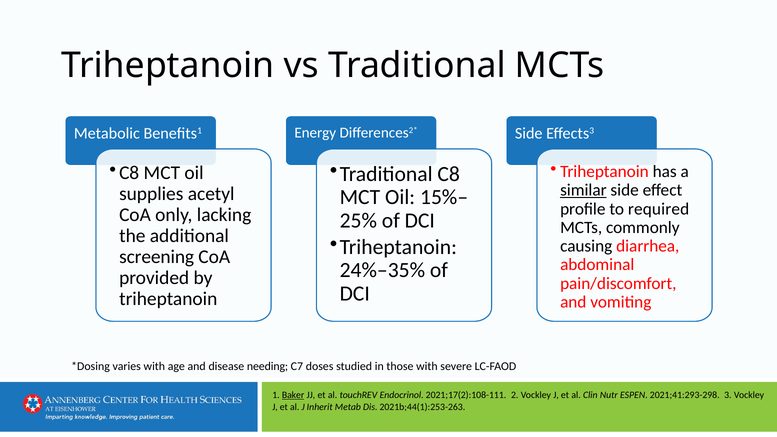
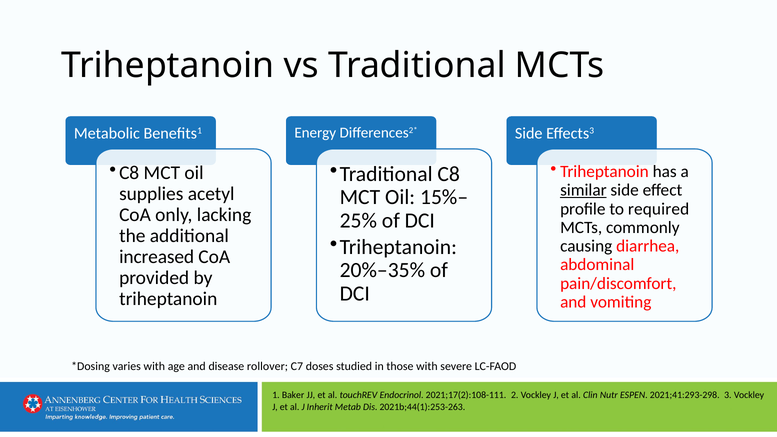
screening: screening -> increased (157, 257)
24%–35%: 24%–35% -> 20%–35% (382, 270)
needing: needing -> rollover (267, 366)
Baker underline: present -> none (293, 395)
